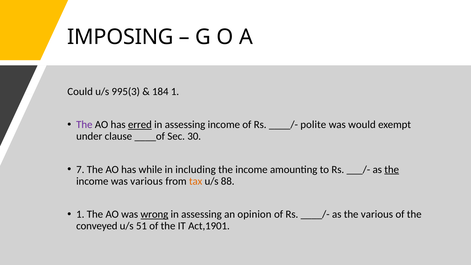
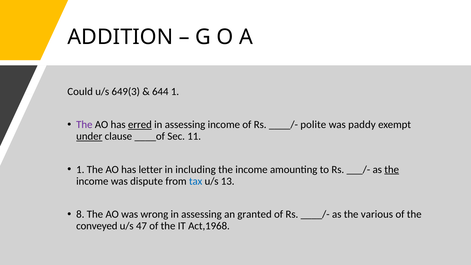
IMPOSING: IMPOSING -> ADDITION (120, 37)
995(3: 995(3 -> 649(3 (126, 92)
184: 184 -> 644 (160, 92)
would: would -> paddy (362, 125)
under underline: none -> present (89, 136)
30: 30 -> 11 (194, 136)
7: 7 -> 1 (80, 169)
while: while -> letter (151, 169)
was various: various -> dispute (147, 181)
tax colour: orange -> blue (196, 181)
88: 88 -> 13 (228, 181)
1: 1 -> 8 (80, 214)
wrong underline: present -> none (154, 214)
opinion: opinion -> granted (255, 214)
51: 51 -> 47 (141, 226)
Act,1901: Act,1901 -> Act,1968 (209, 226)
